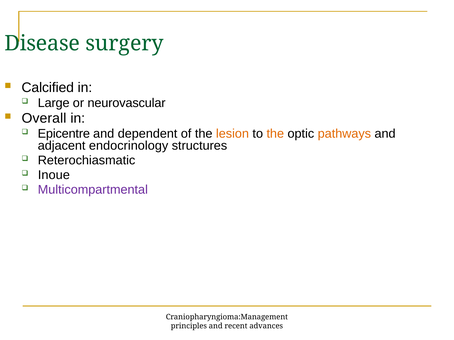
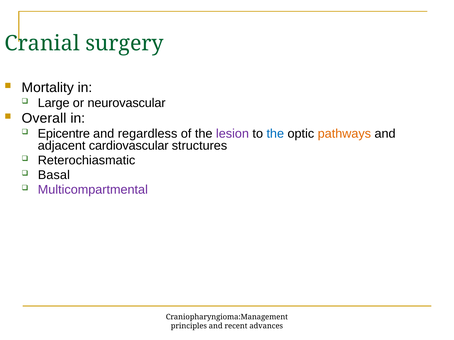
Disease: Disease -> Cranial (42, 44)
Calcified: Calcified -> Mortality (48, 88)
dependent: dependent -> regardless (148, 134)
lesion colour: orange -> purple (232, 134)
the colour: orange -> blue (275, 134)
endocrinology: endocrinology -> cardiovascular (129, 146)
Inoue: Inoue -> Basal (54, 175)
